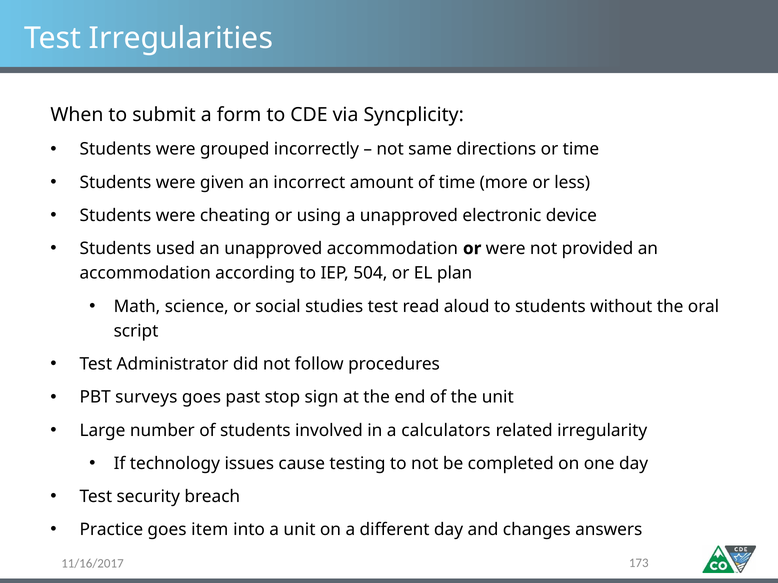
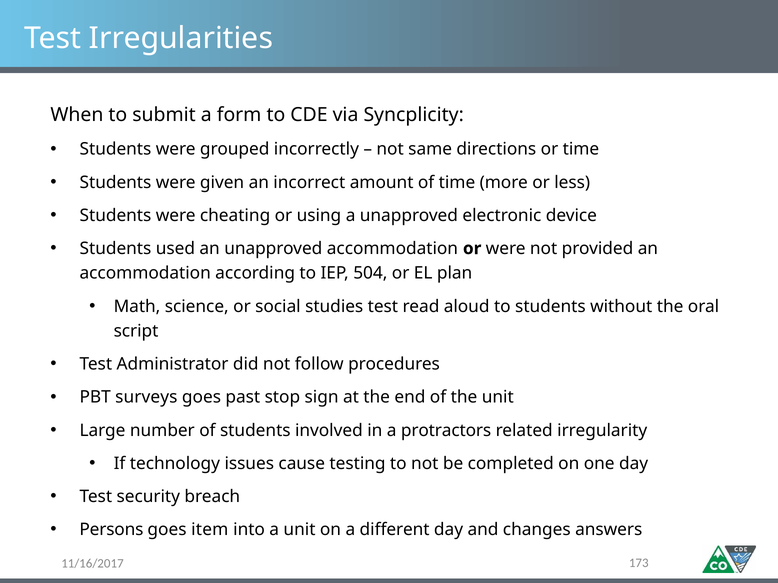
calculators: calculators -> protractors (446, 431)
Practice: Practice -> Persons (111, 530)
